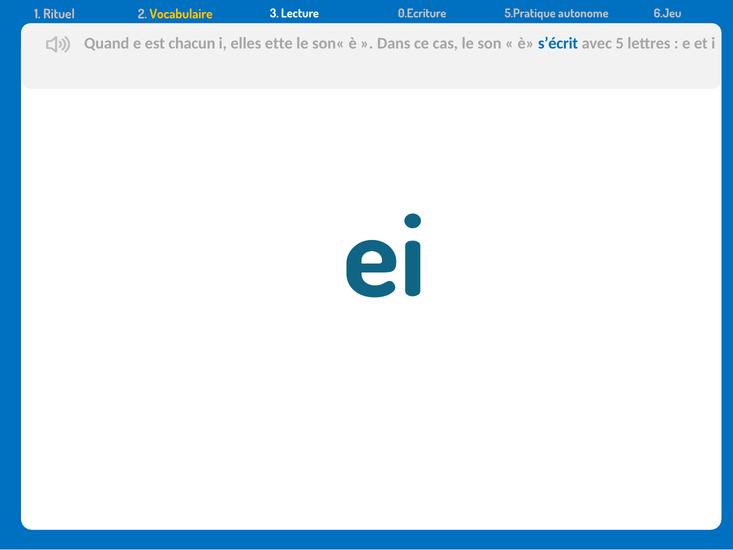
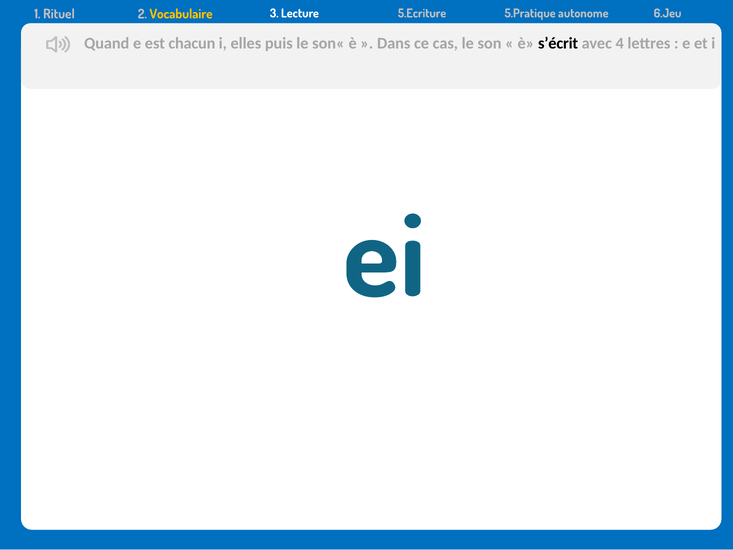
0.Ecriture: 0.Ecriture -> 5.Ecriture (422, 13)
ette: ette -> puis (279, 44)
s’écrit colour: blue -> black (558, 44)
5: 5 -> 4 (620, 44)
